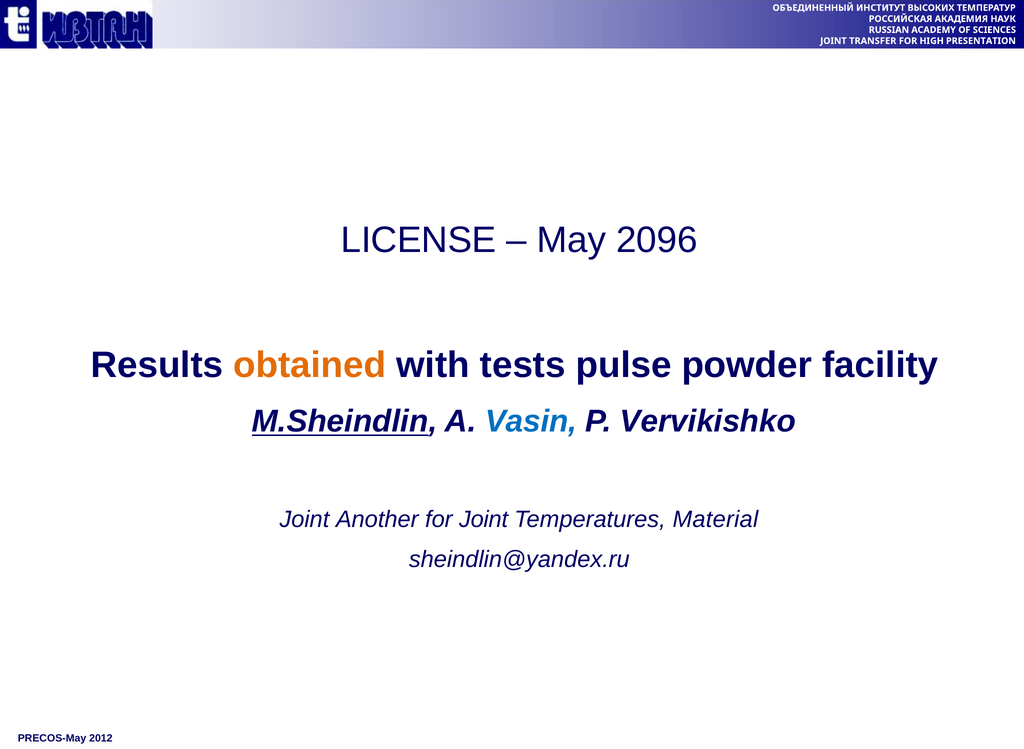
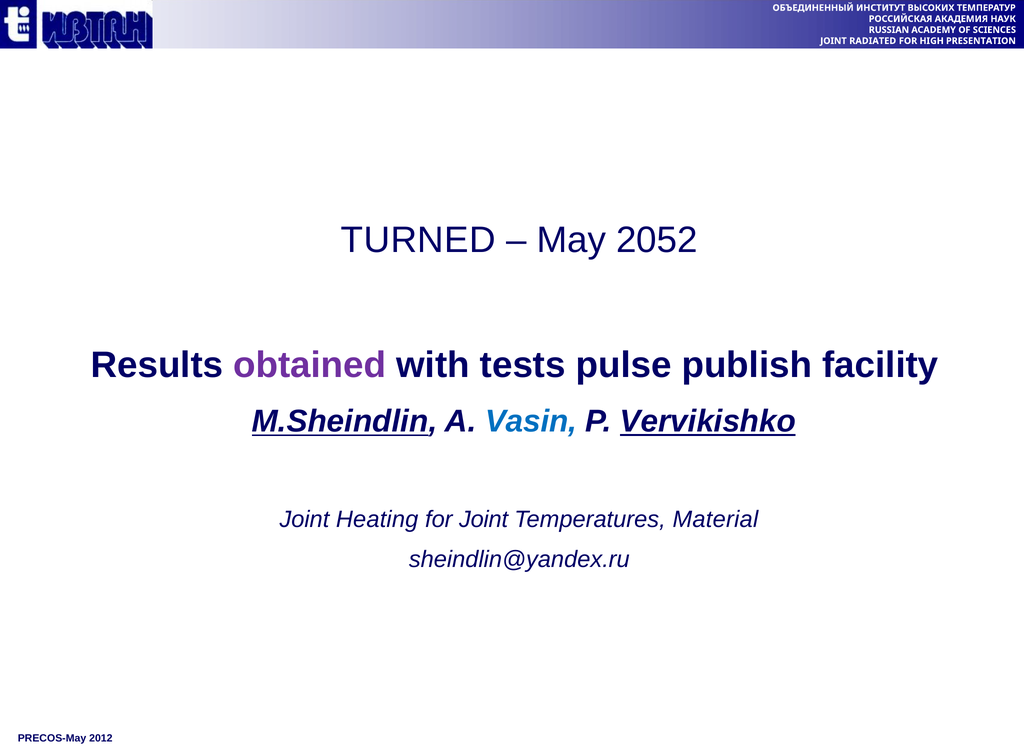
TRANSFER: TRANSFER -> RADIATED (873, 41)
LICENSE: LICENSE -> TURNED (418, 240)
2096: 2096 -> 2052 (657, 240)
obtained colour: orange -> purple (310, 365)
powder: powder -> publish (747, 365)
Vervikishko underline: none -> present (708, 421)
Another: Another -> Heating (377, 519)
